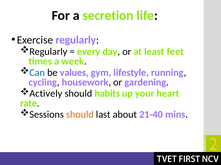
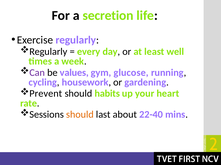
feet: feet -> well (175, 52)
Can colour: blue -> purple (37, 73)
lifestyle: lifestyle -> glucose (131, 73)
Actively: Actively -> Prevent (46, 94)
21-40: 21-40 -> 22-40 (151, 115)
